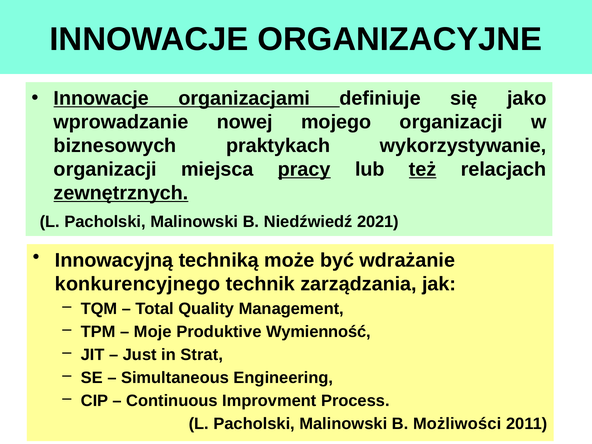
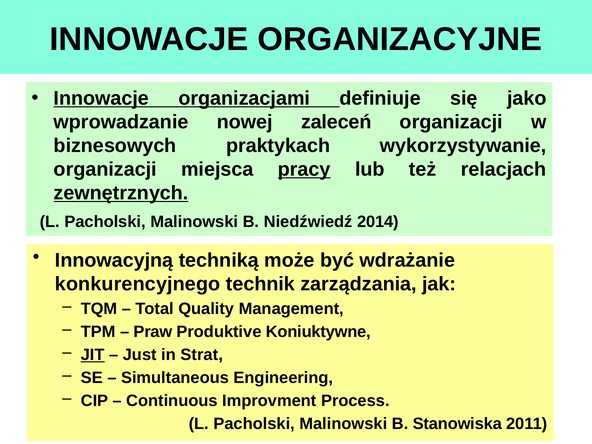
mojego: mojego -> zaleceń (336, 122)
też underline: present -> none (423, 169)
2021: 2021 -> 2014 (378, 222)
Moje: Moje -> Praw (153, 332)
Wymienność: Wymienność -> Koniuktywne (318, 332)
JIT underline: none -> present (93, 355)
Możliwości: Możliwości -> Stanowiska (457, 424)
